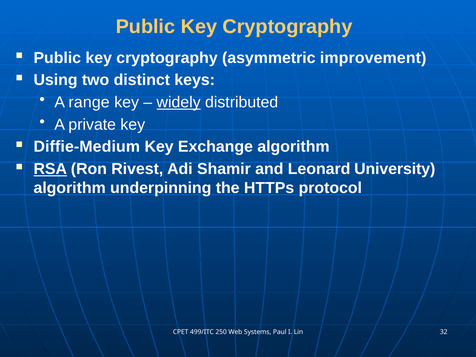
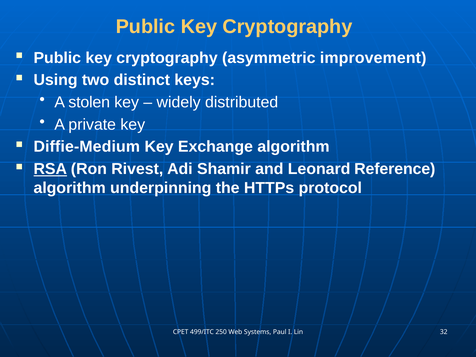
range: range -> stolen (89, 102)
widely underline: present -> none (179, 102)
University: University -> Reference (395, 169)
